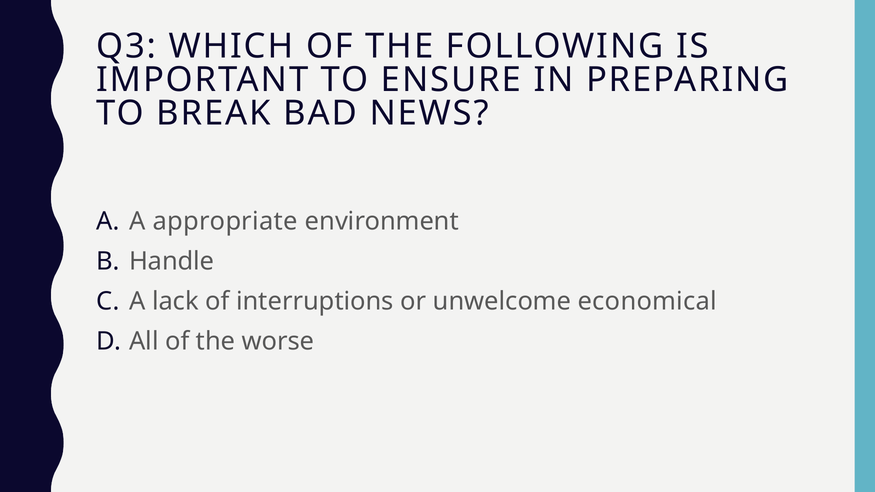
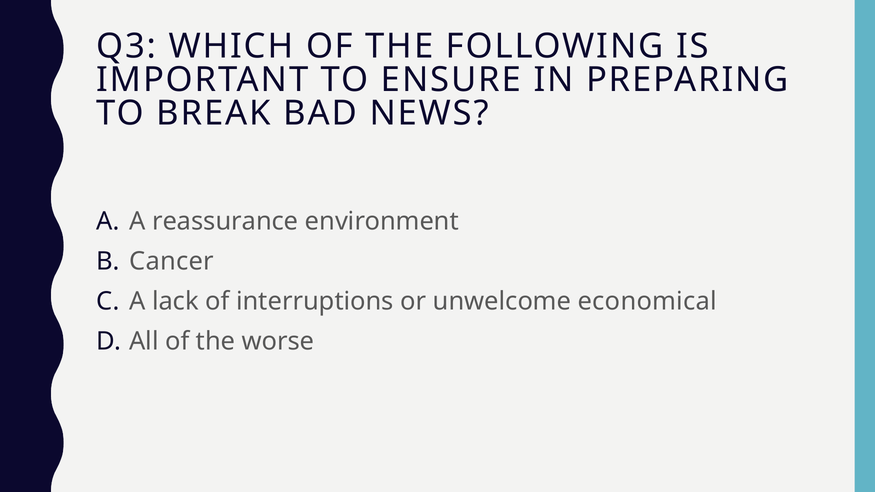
appropriate: appropriate -> reassurance (225, 221)
Handle: Handle -> Cancer (172, 261)
